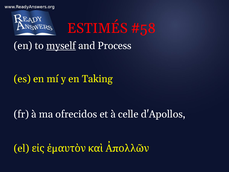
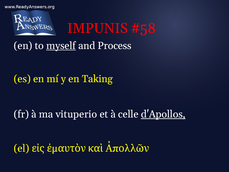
ESTIMÉS: ESTIMÉS -> IMPUNIS (98, 28)
ofrecidos: ofrecidos -> vituperio (76, 114)
d'Apollos underline: none -> present (163, 114)
